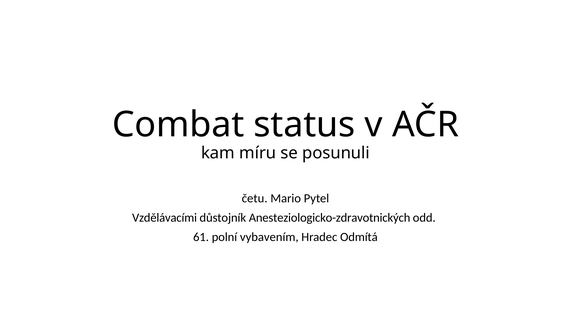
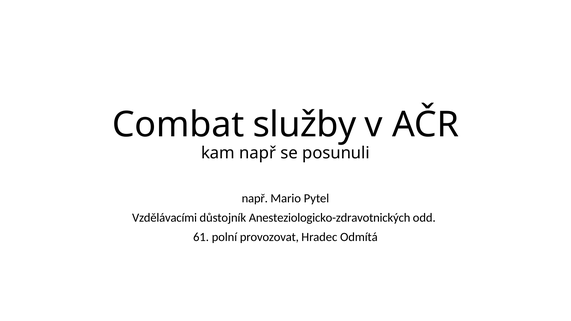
status: status -> služby (305, 125)
kam míru: míru -> např (258, 153)
četu: četu -> např (255, 198)
vybavením: vybavením -> provozovat (269, 237)
